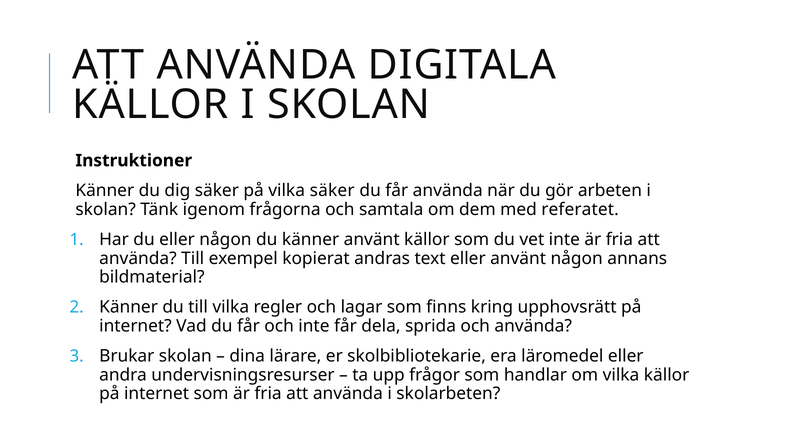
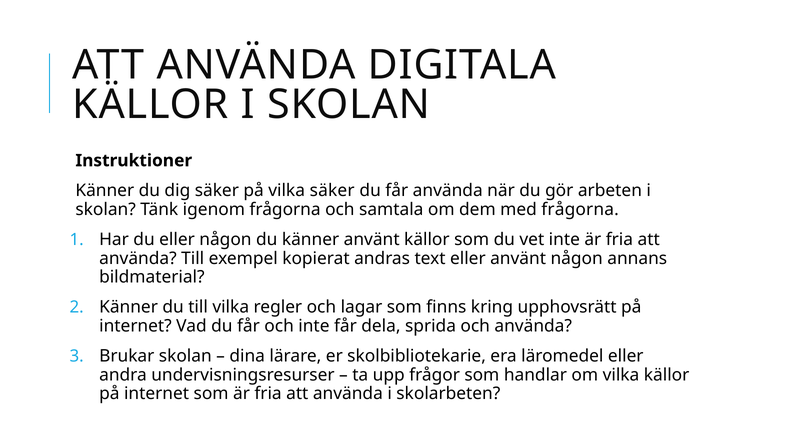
med referatet: referatet -> frågorna (580, 210)
